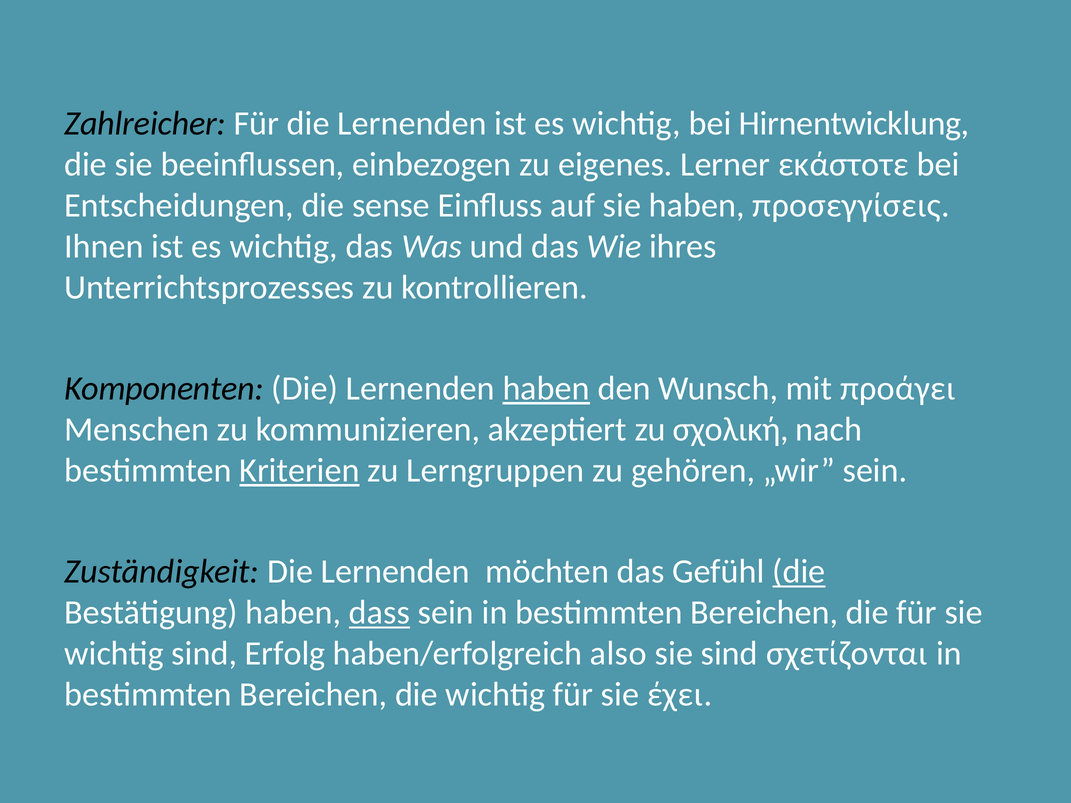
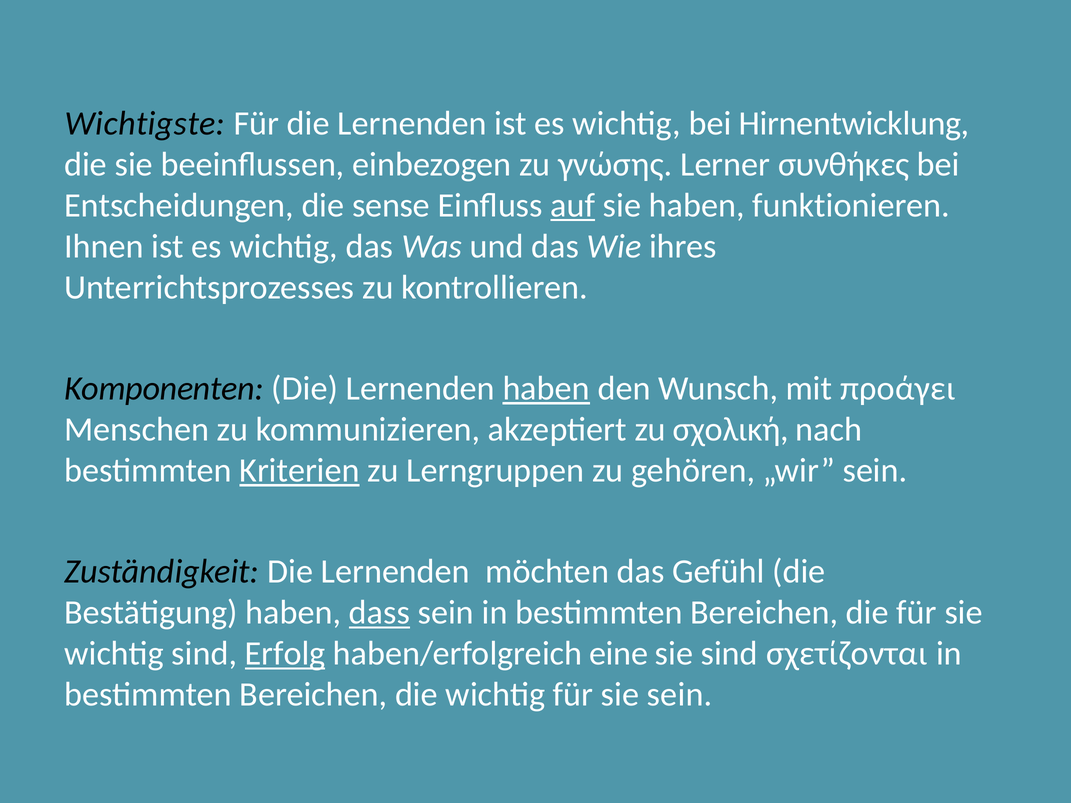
Zahlreicher: Zahlreicher -> Wichtigste (145, 123)
eigenes: eigenes -> γνώσης (615, 164)
εκάστοτε: εκάστοτε -> συνθήκες (844, 164)
auf underline: none -> present (573, 205)
προσεγγίσεις: προσεγγίσεις -> funktionieren (851, 205)
die underline: present -> none (799, 572)
Erfolg underline: none -> present (285, 654)
also: also -> eine (619, 654)
sie έχει: έχει -> sein (680, 695)
